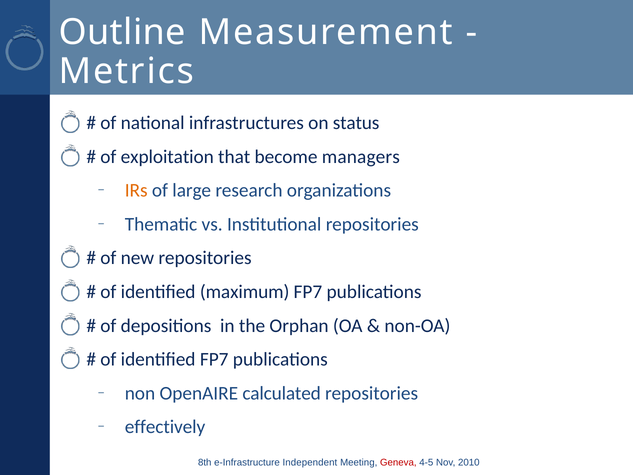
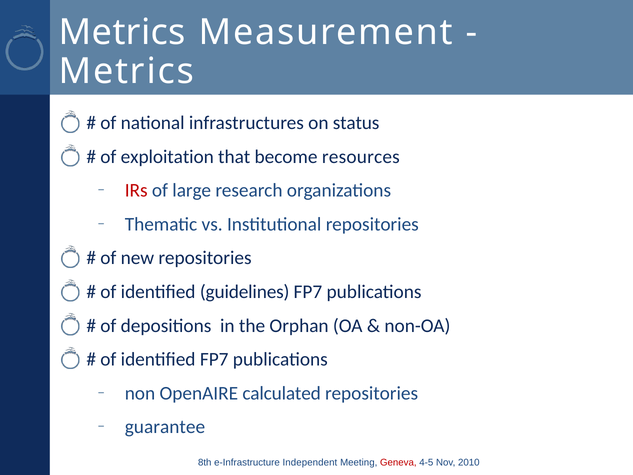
Outline: Outline -> Metrics (122, 33)
managers: managers -> resources (361, 157)
IRs colour: orange -> red (136, 190)
maximum: maximum -> guidelines (245, 292)
effectively: effectively -> guarantee (165, 427)
